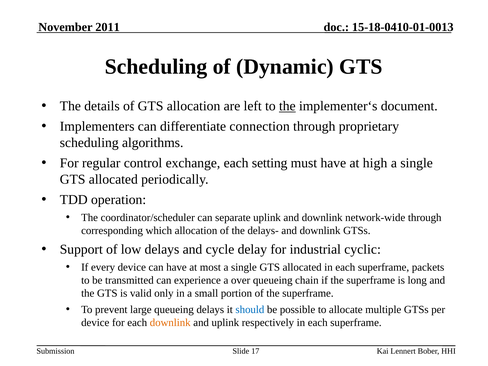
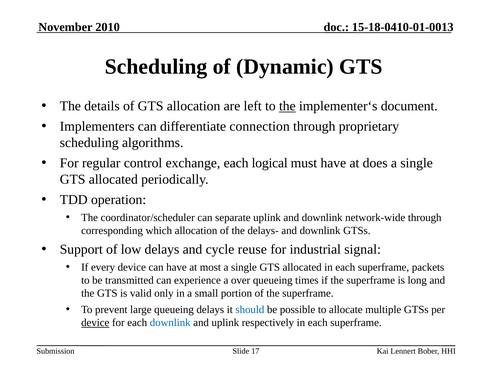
2011: 2011 -> 2010 (108, 27)
setting: setting -> logical (270, 163)
high: high -> does (375, 163)
delay: delay -> reuse (252, 249)
cyclic: cyclic -> signal (363, 249)
chain: chain -> times (307, 280)
device underline: none -> present (95, 323)
downlink colour: orange -> blue (170, 323)
